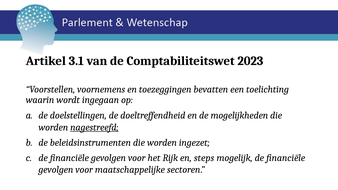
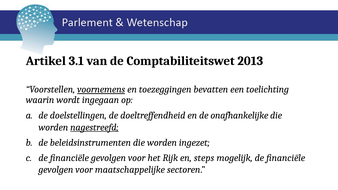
2023: 2023 -> 2013 (250, 61)
voornemens underline: none -> present (101, 89)
mogelijkheden: mogelijkheden -> onafhankelijke (239, 116)
